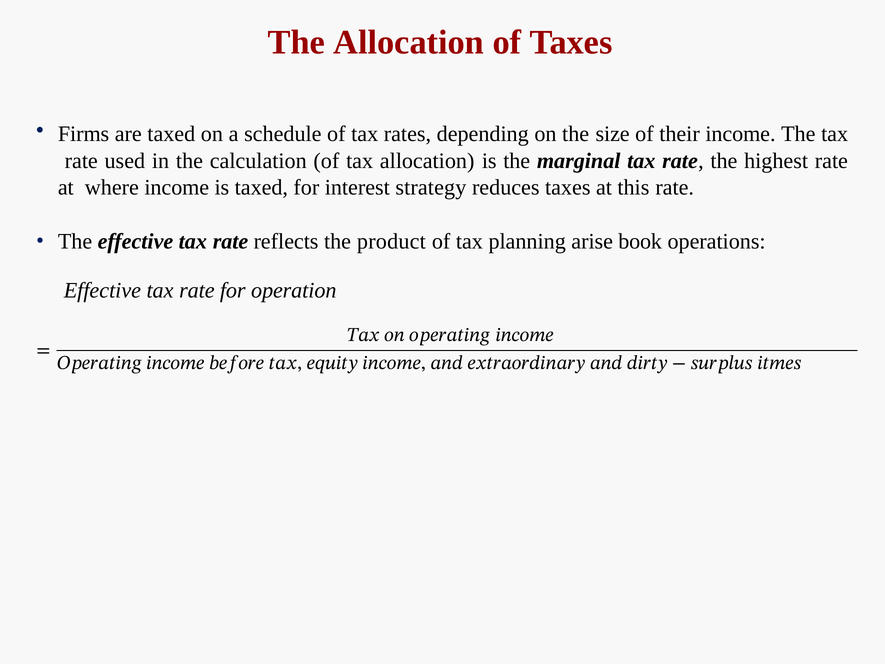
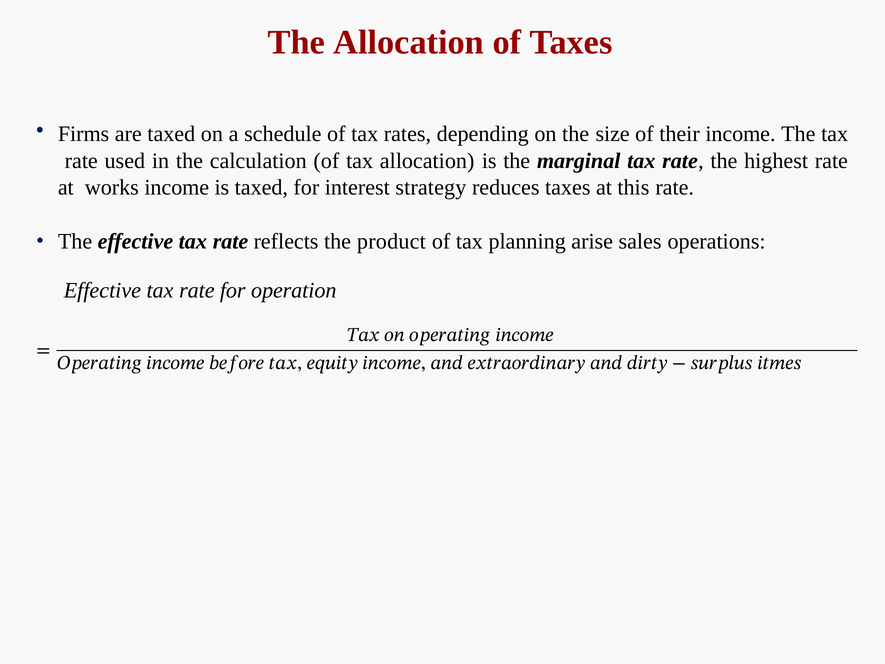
where: where -> works (112, 187)
book: book -> sales (640, 242)
